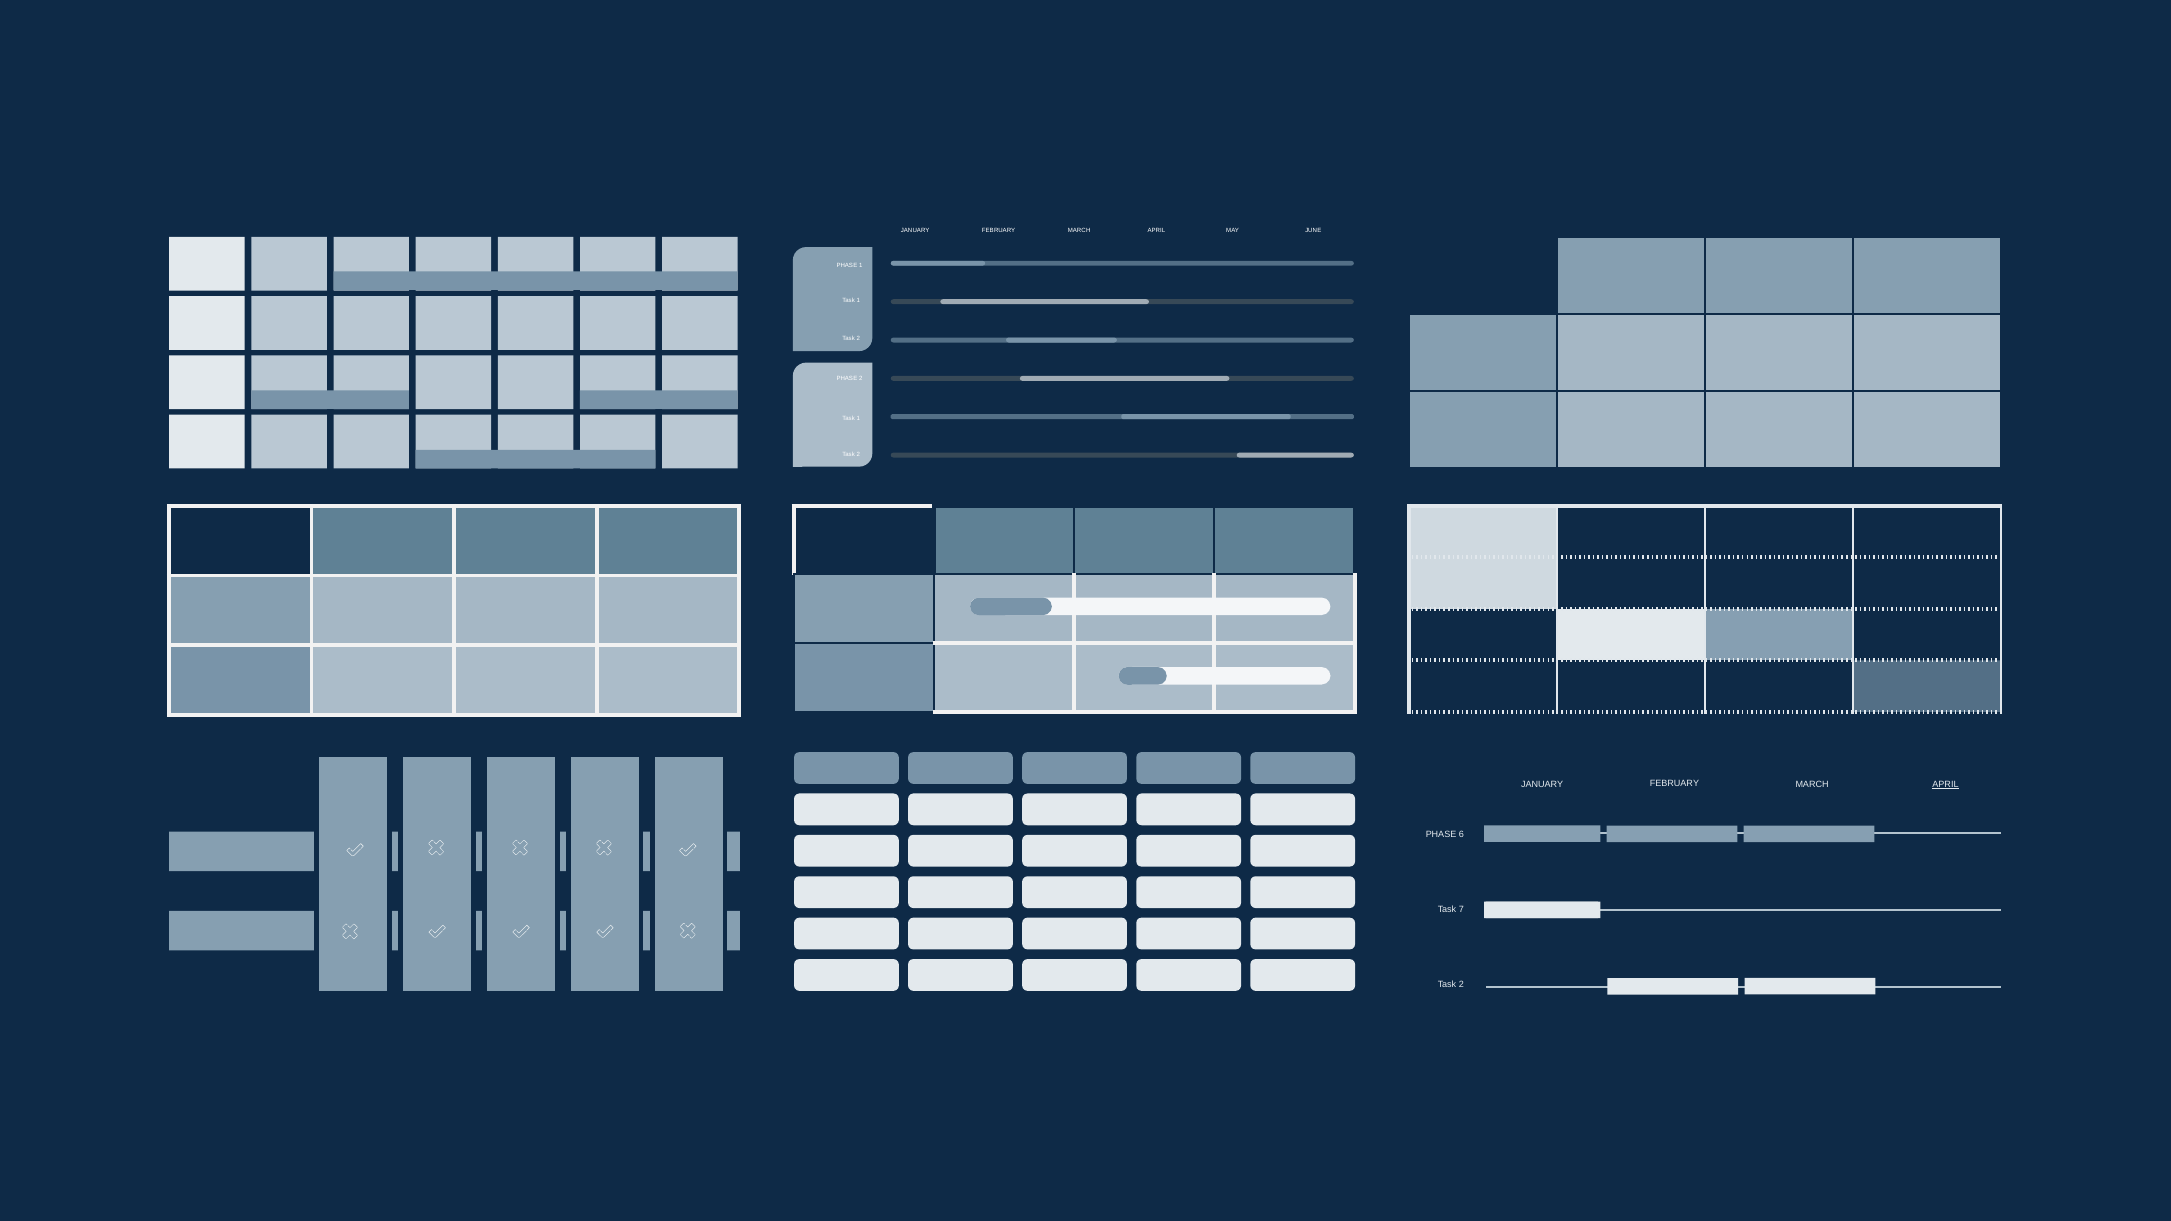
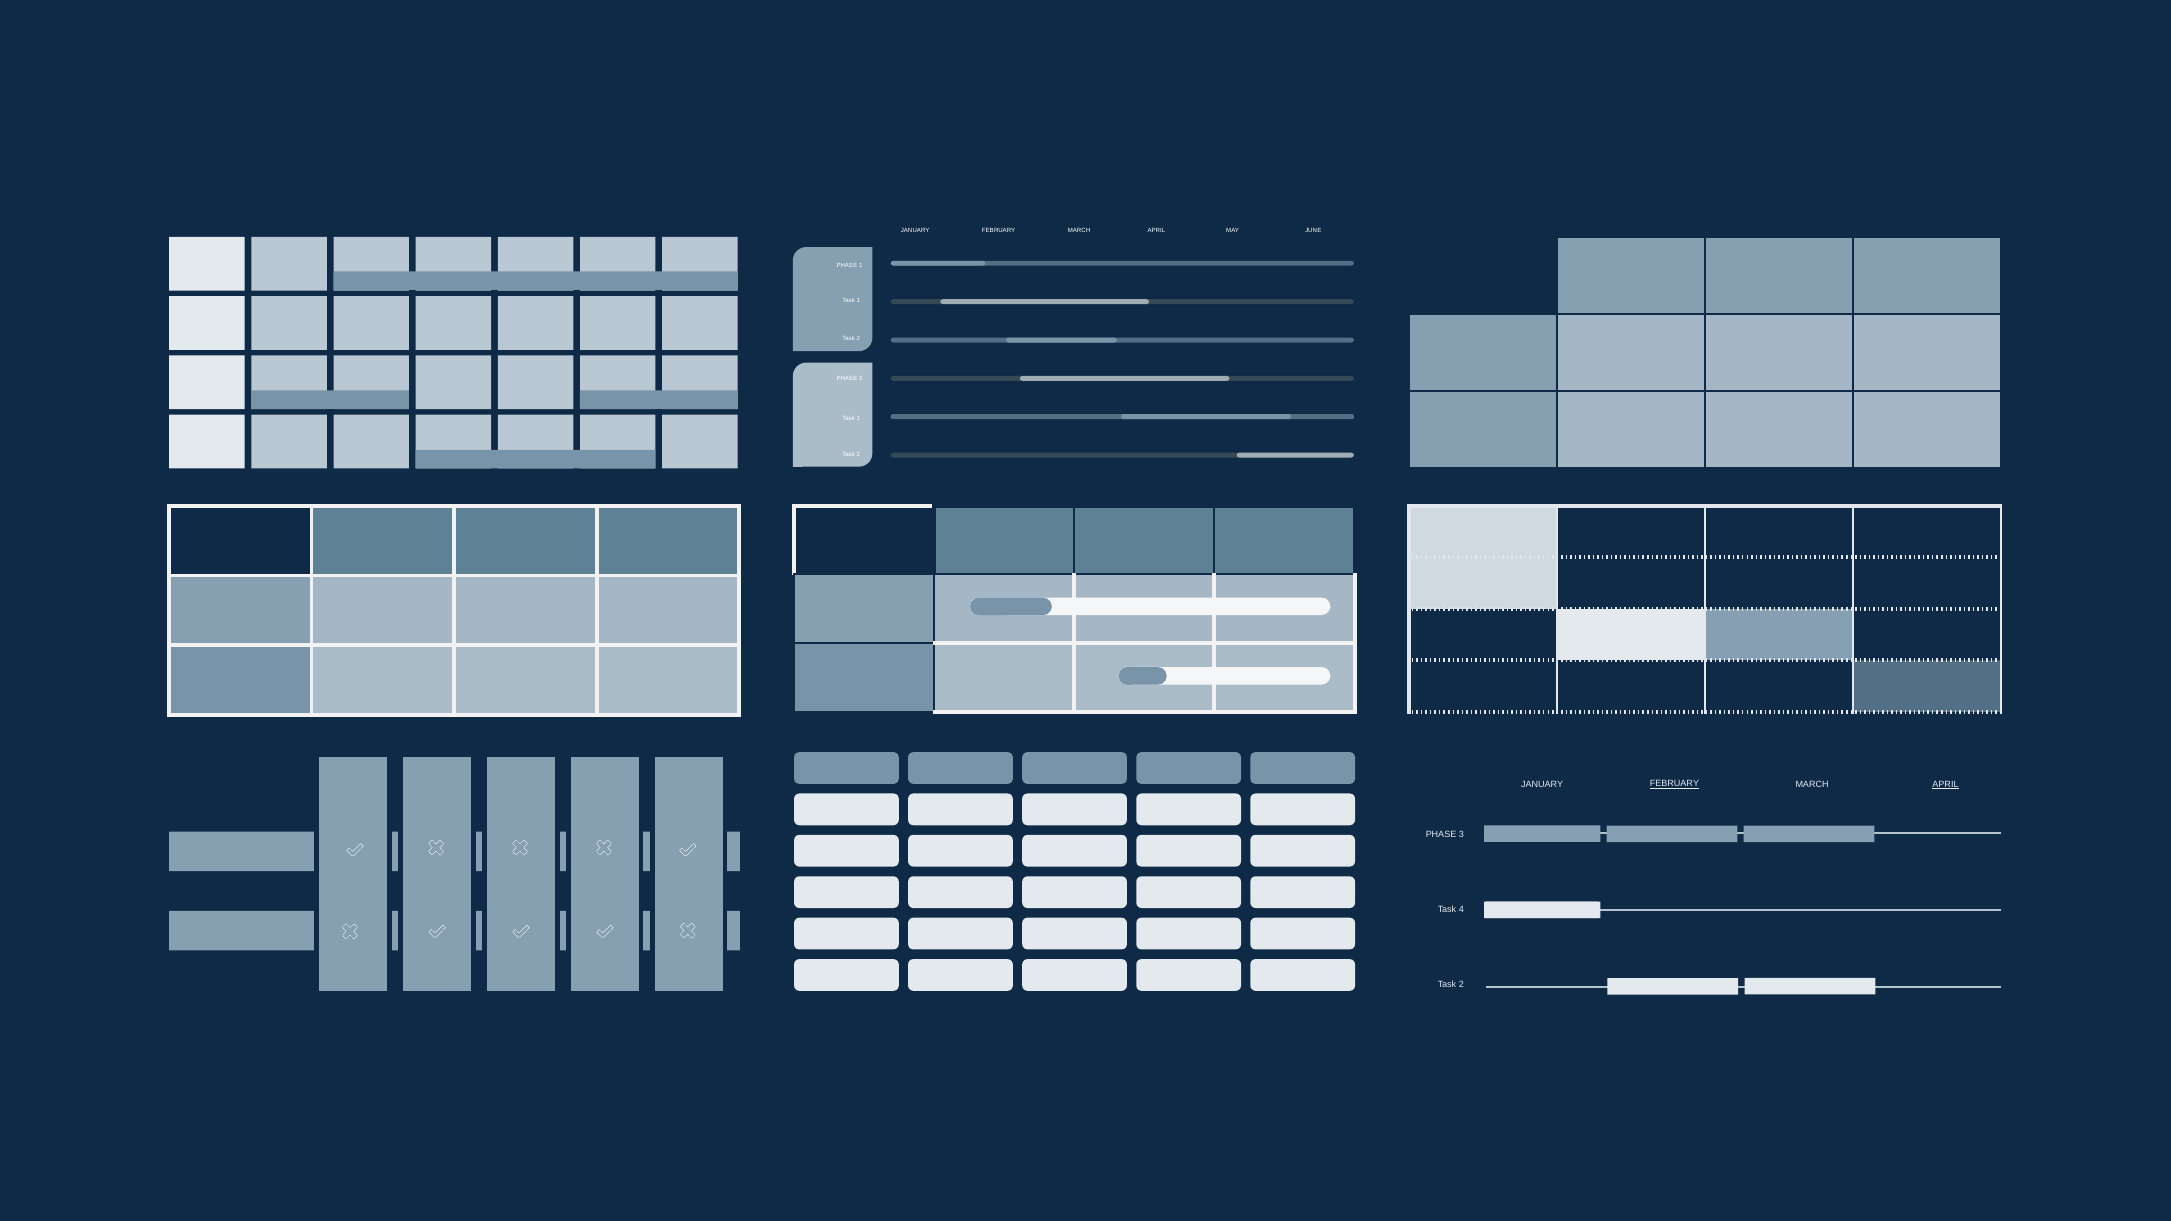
FEBRUARY underline: none -> present (1674, 784)
6: 6 -> 3 (1461, 834)
7: 7 -> 4 (1461, 909)
